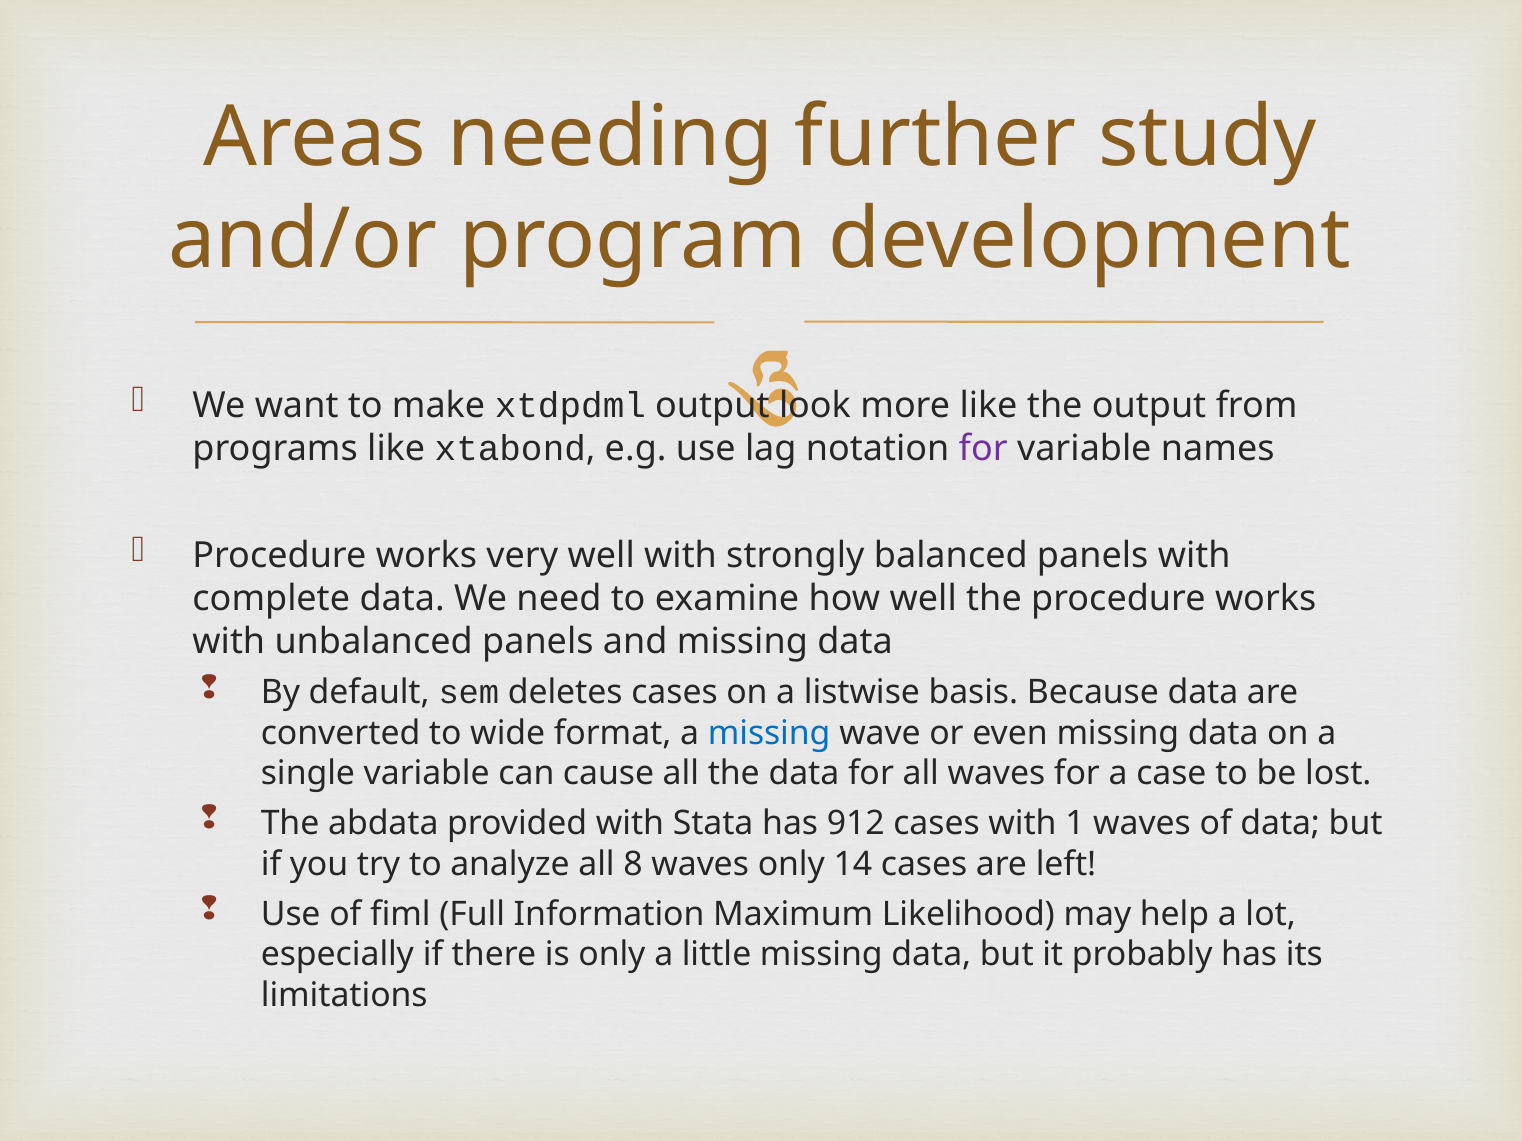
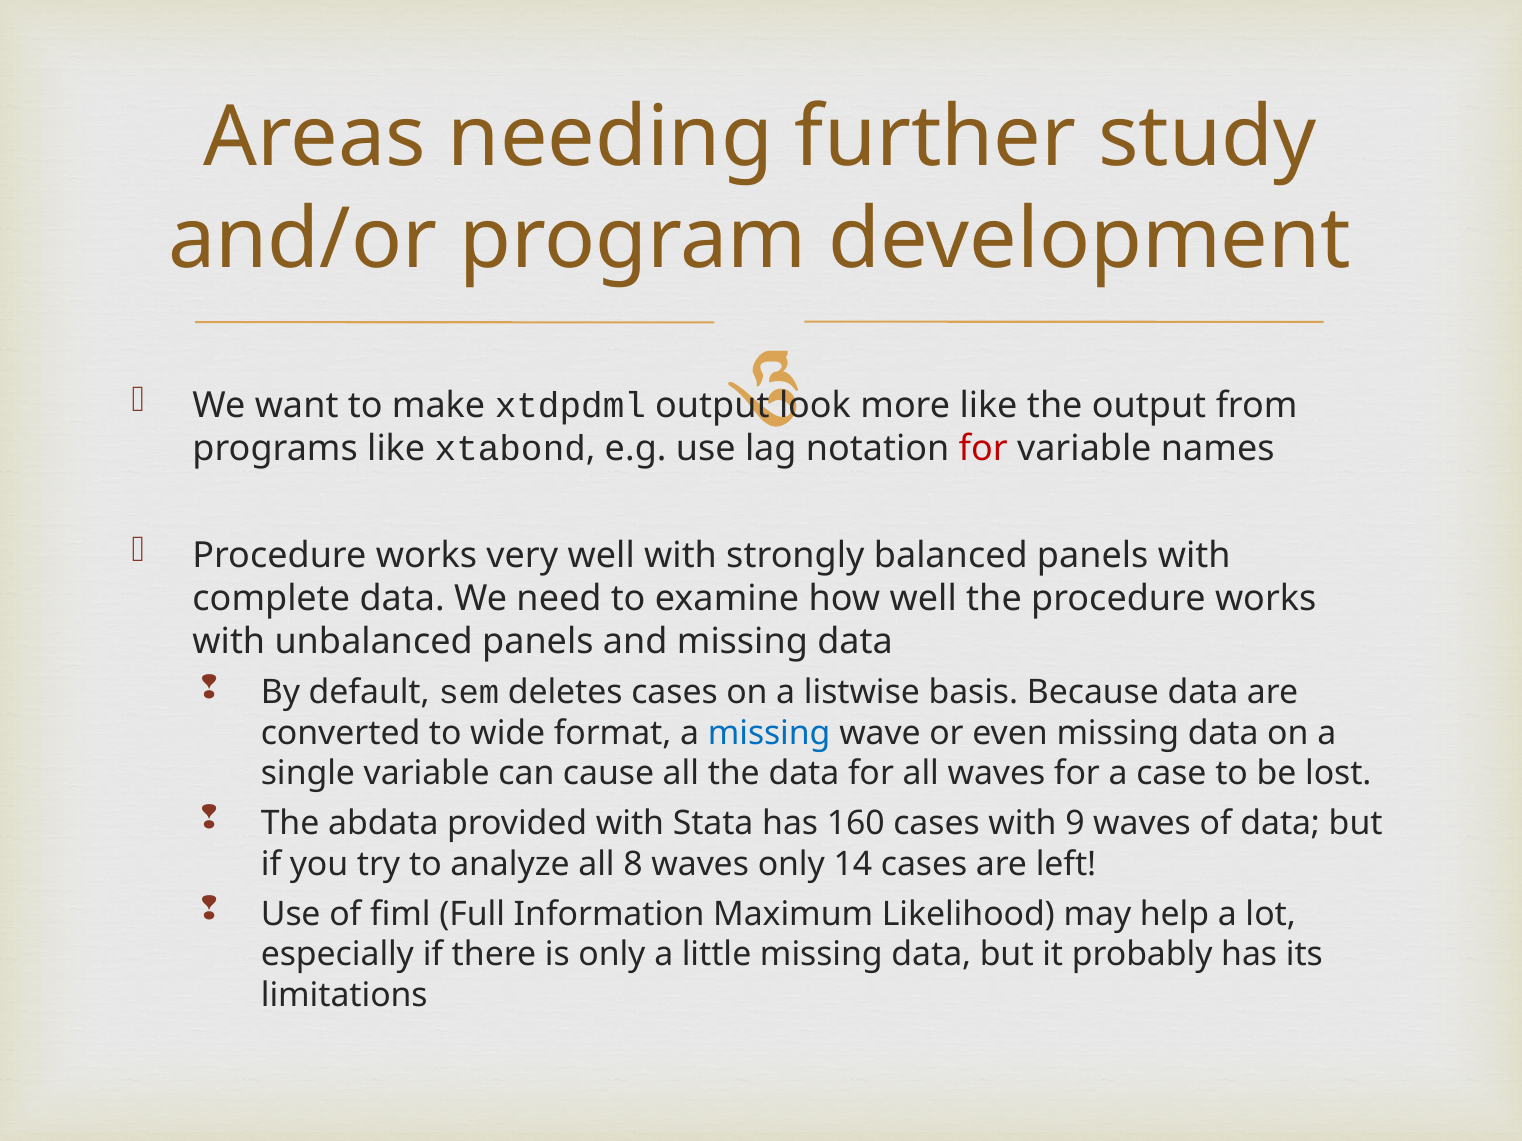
for colour: purple -> red (983, 449)
912: 912 -> 160 (856, 824)
1: 1 -> 9 (1075, 824)
